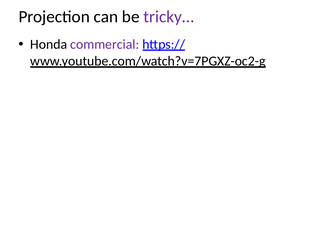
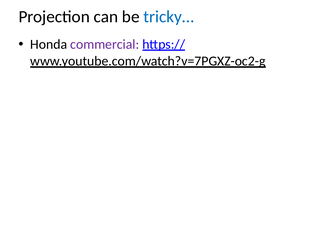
tricky… colour: purple -> blue (169, 17)
